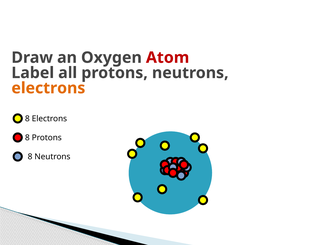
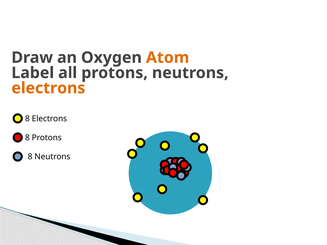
Atom colour: red -> orange (168, 58)
